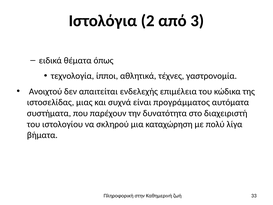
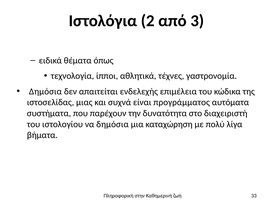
Ανοιχτού: Ανοιχτού -> Δημόσια (45, 91)
να σκληρού: σκληρού -> δημόσια (112, 124)
